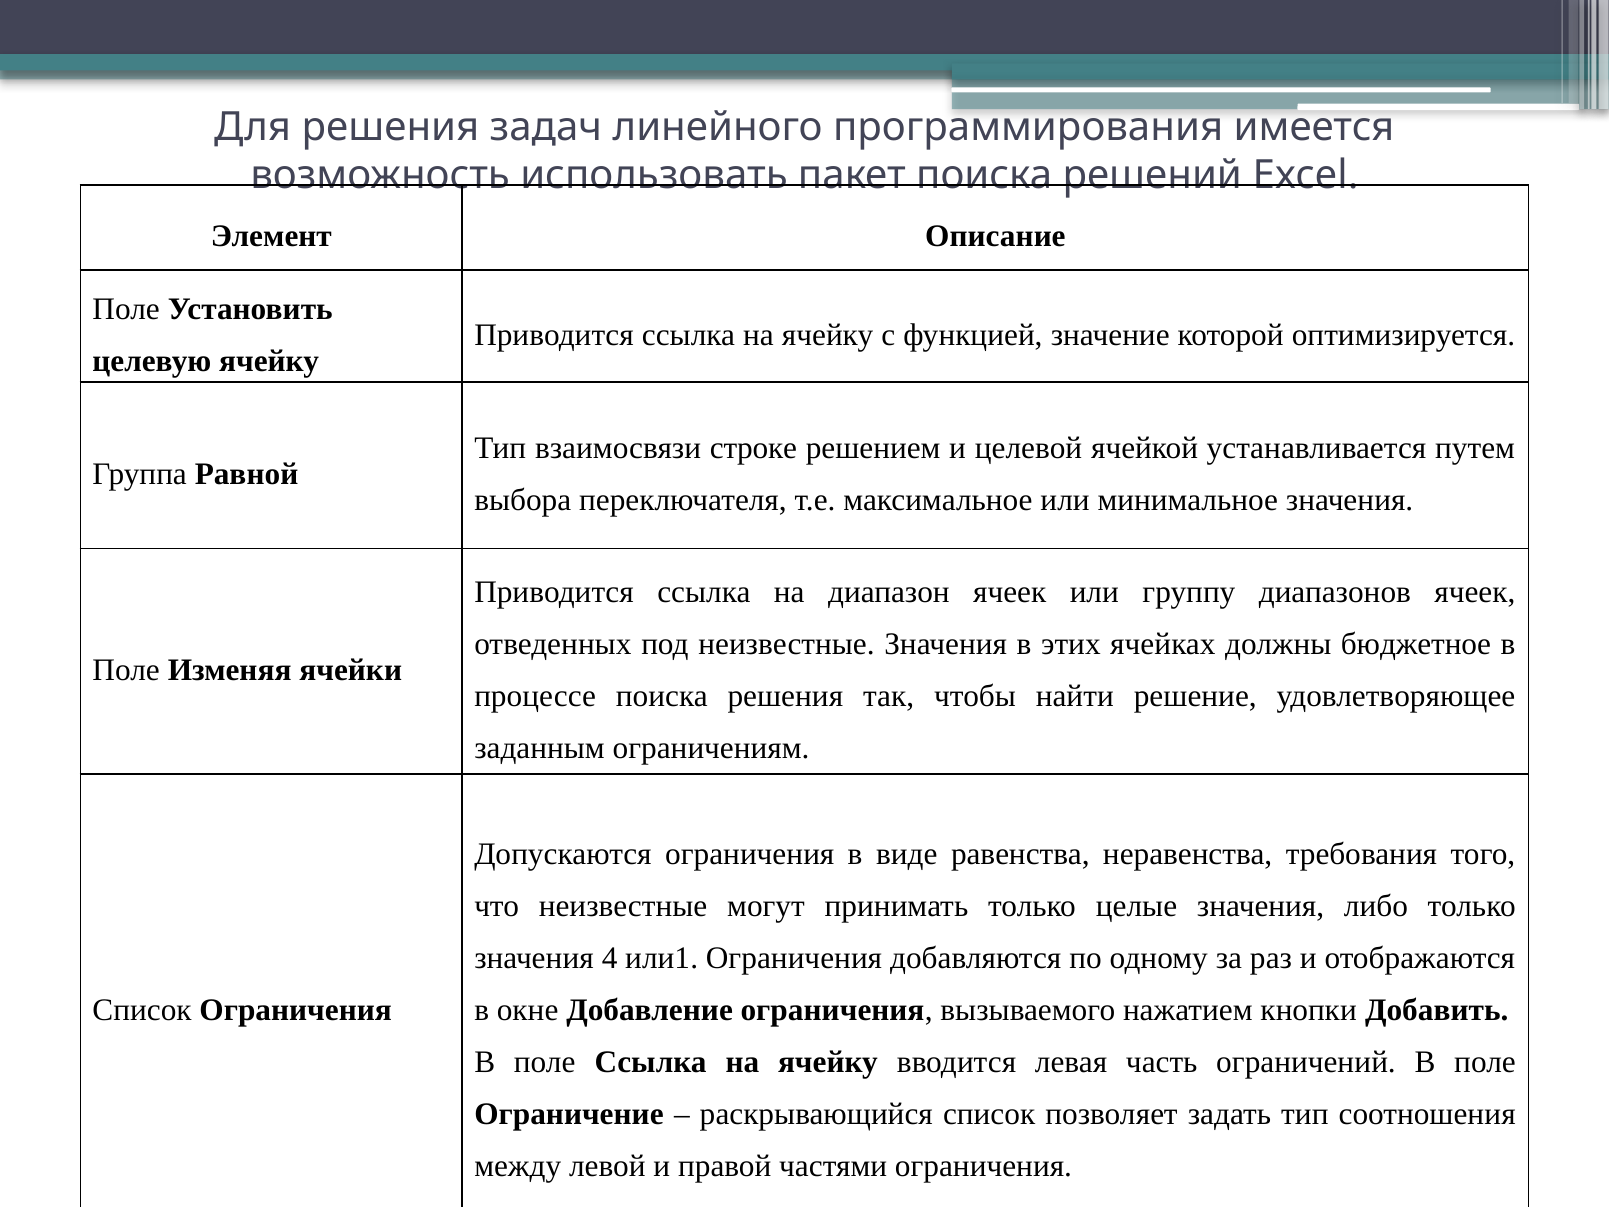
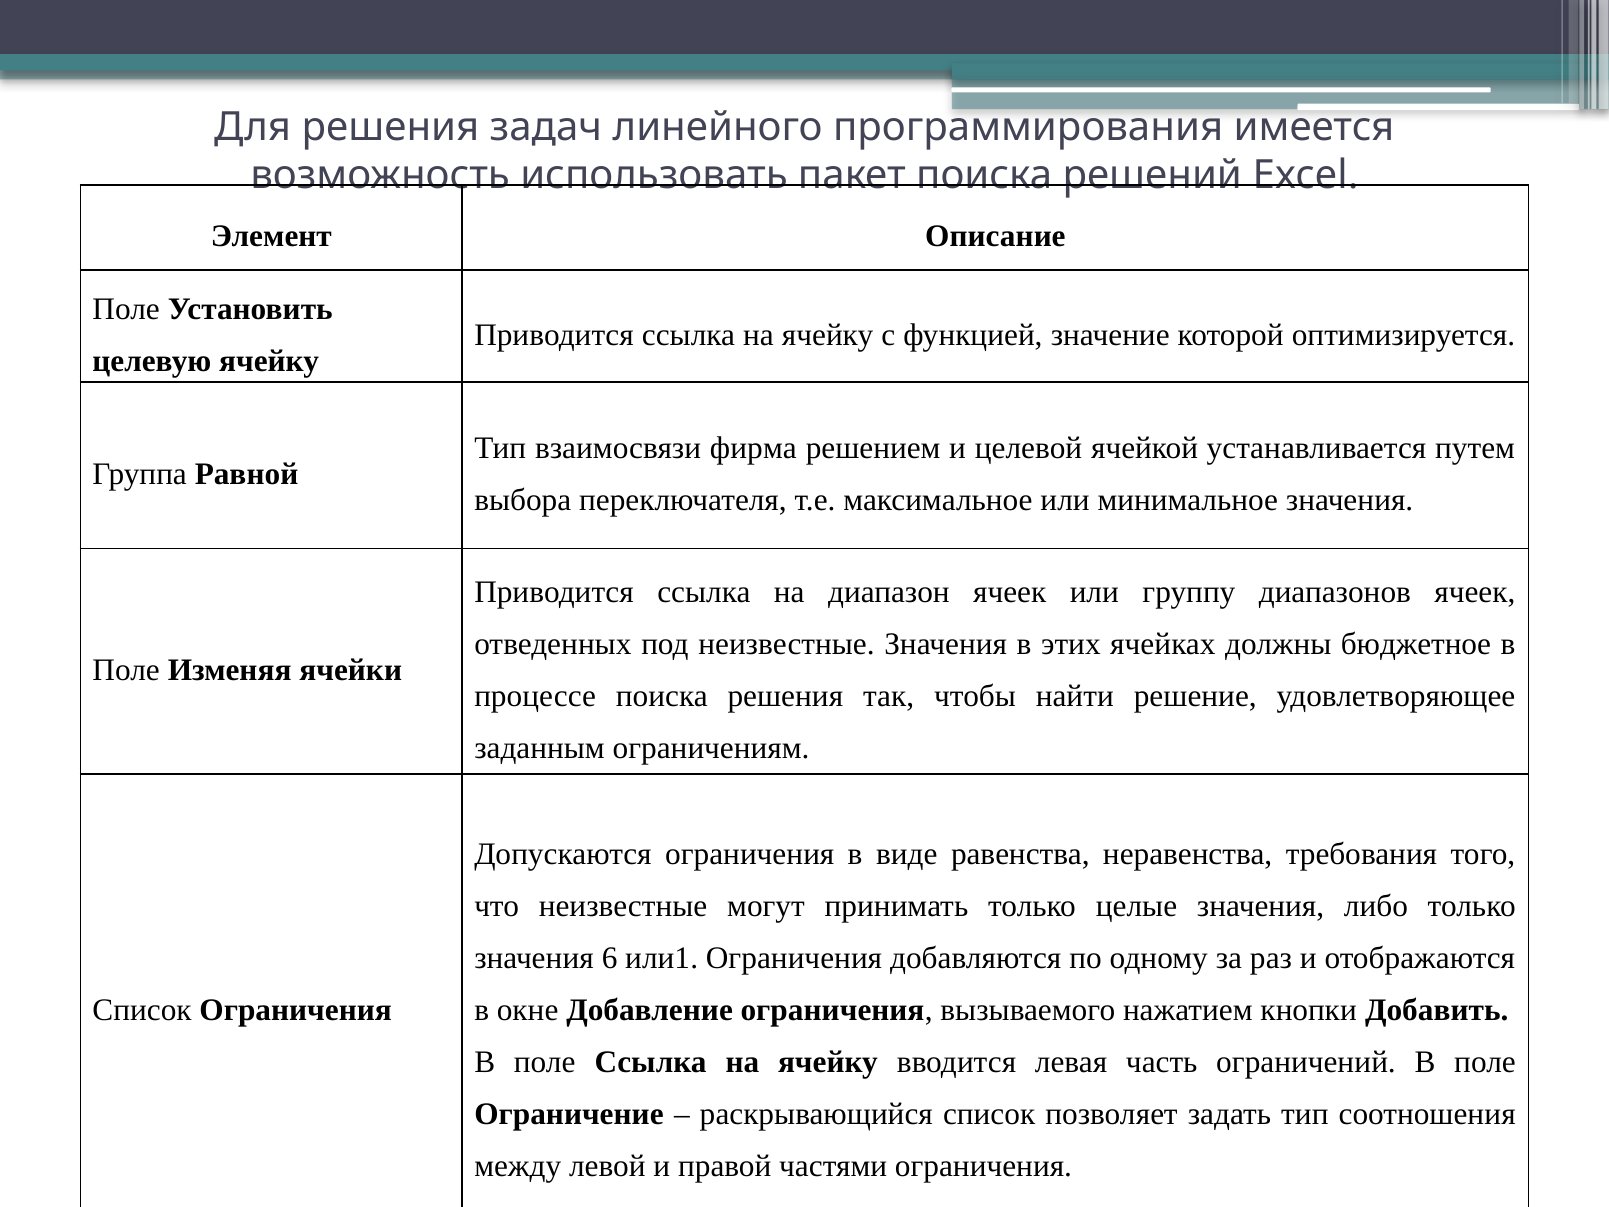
строке: строке -> фирма (753, 448)
4: 4 -> 6 (610, 958)
